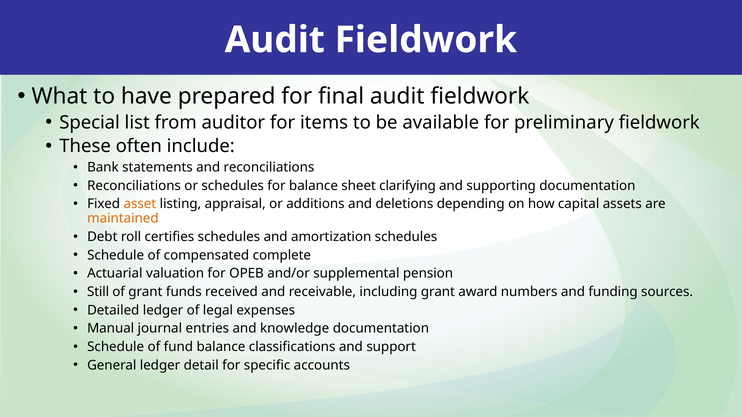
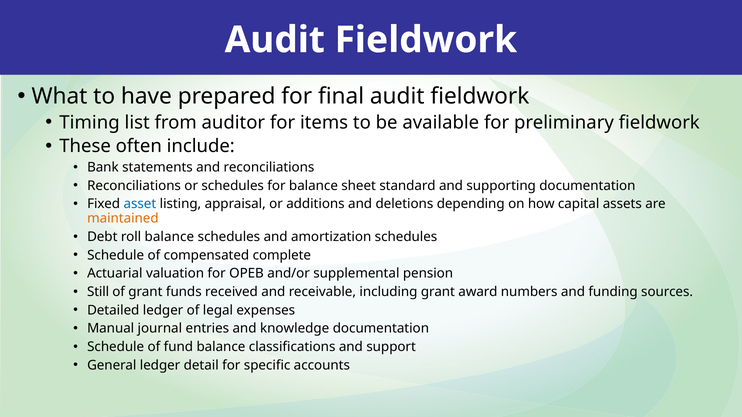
Special: Special -> Timing (90, 123)
clarifying: clarifying -> standard (407, 186)
asset colour: orange -> blue (140, 204)
roll certifies: certifies -> balance (169, 237)
